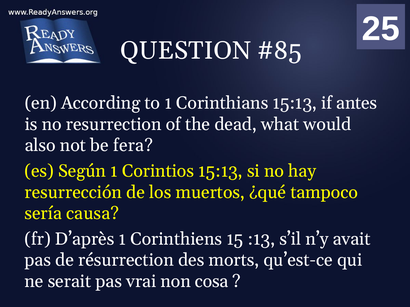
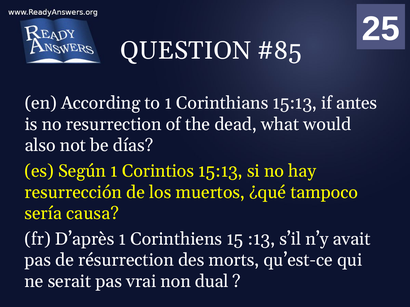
fera: fera -> días (133, 146)
cosa: cosa -> dual (212, 282)
